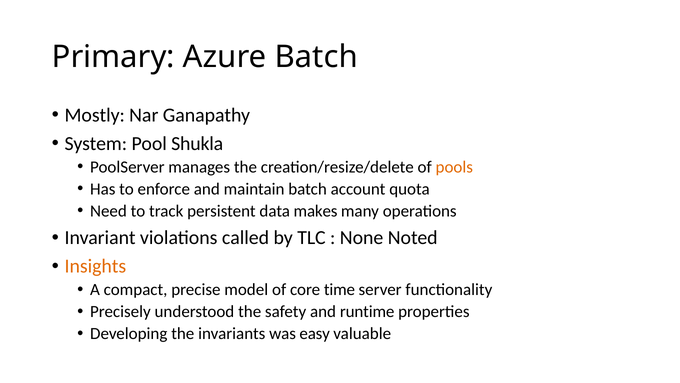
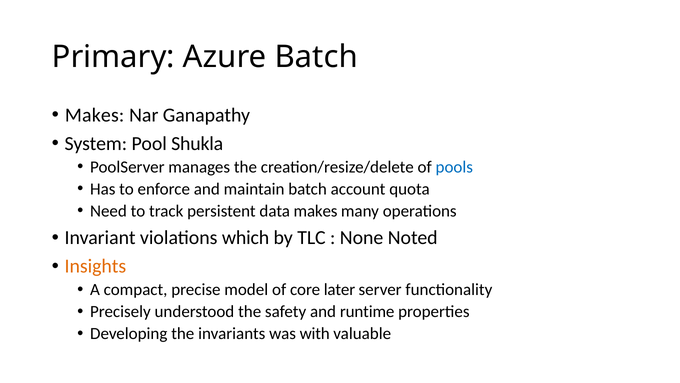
Mostly: Mostly -> Makes (95, 115)
pools colour: orange -> blue (454, 167)
called: called -> which (246, 238)
time: time -> later (339, 289)
easy: easy -> with (315, 333)
